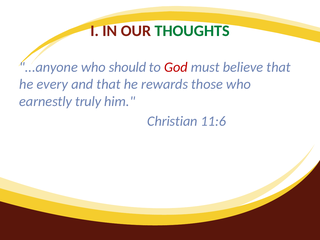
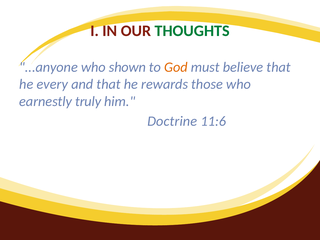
should: should -> shown (127, 67)
God colour: red -> orange (176, 67)
Christian: Christian -> Doctrine (172, 121)
